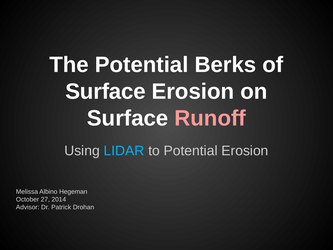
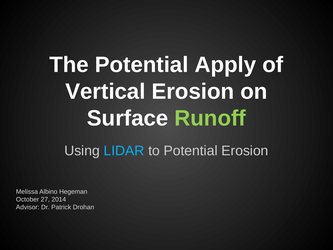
Berks: Berks -> Apply (225, 65)
Surface: Surface -> Vertical (105, 91)
Runoff colour: pink -> light green (210, 118)
